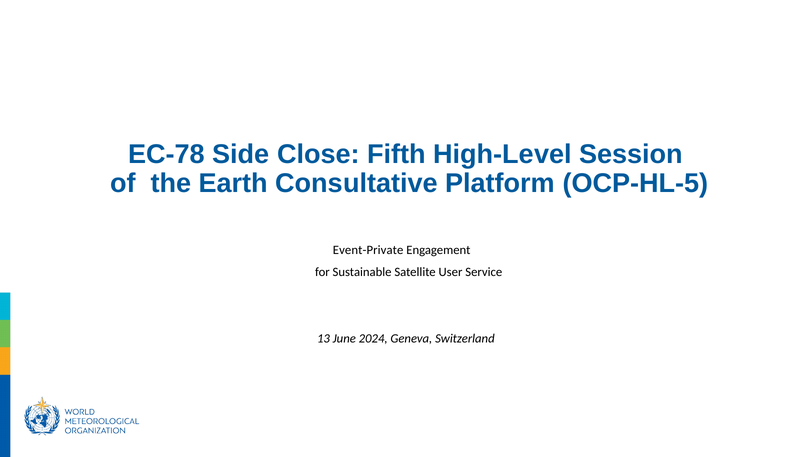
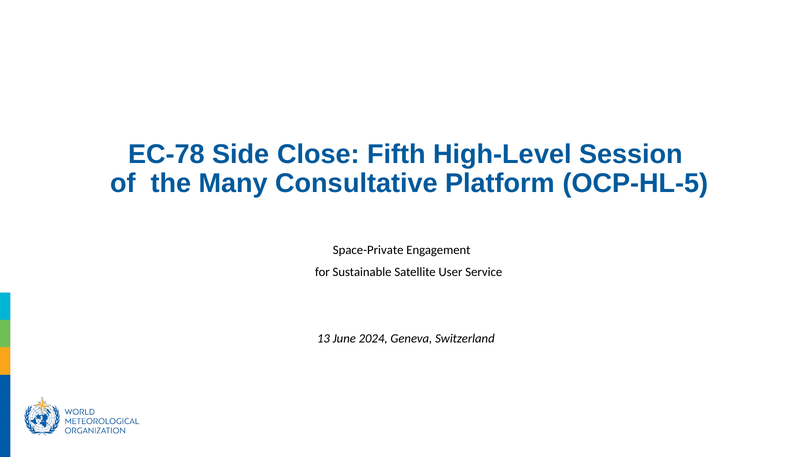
Earth: Earth -> Many (233, 183)
Event-Private: Event-Private -> Space-Private (368, 250)
